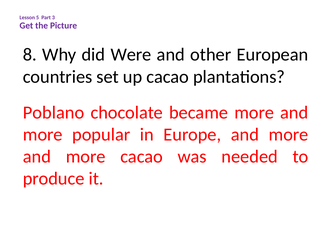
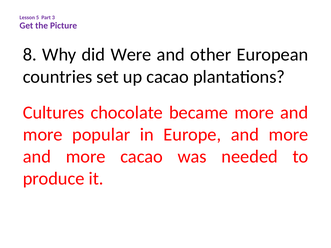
Poblano: Poblano -> Cultures (54, 113)
